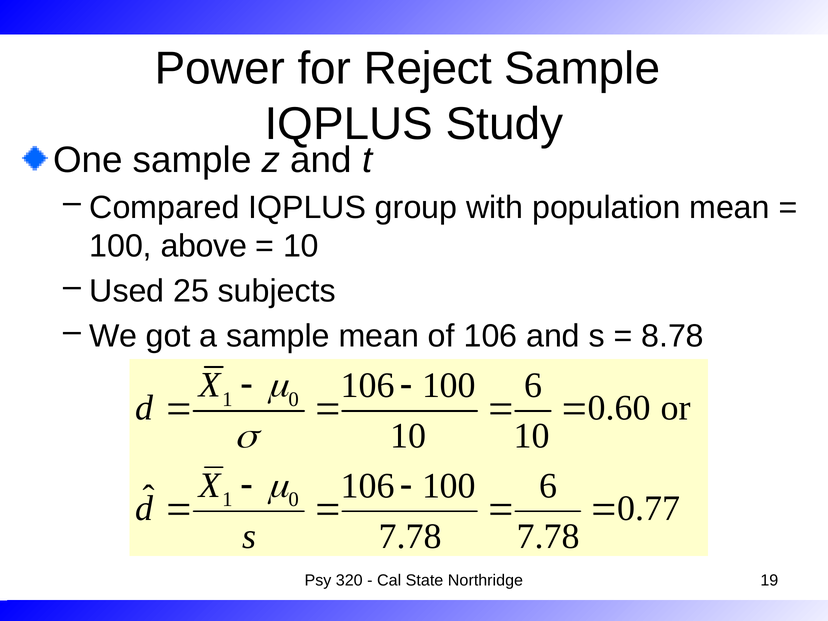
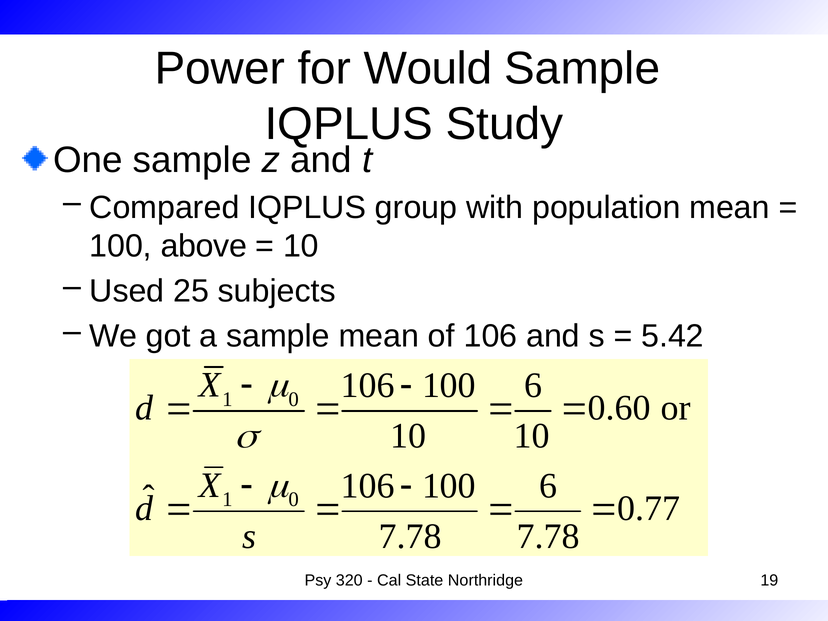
Reject: Reject -> Would (428, 69)
8.78: 8.78 -> 5.42 (673, 336)
